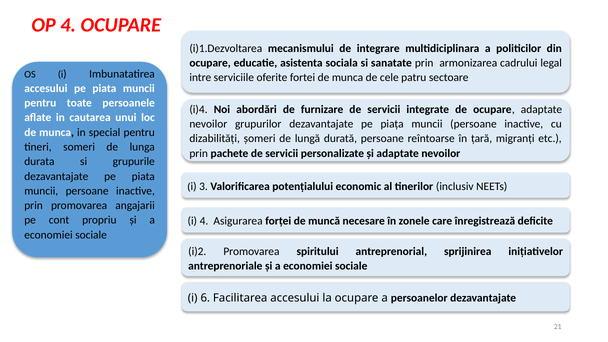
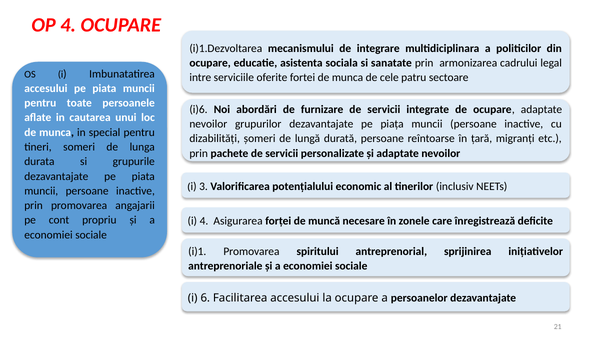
i)4: i)4 -> i)6 (198, 109)
i)2: i)2 -> i)1 (197, 251)
